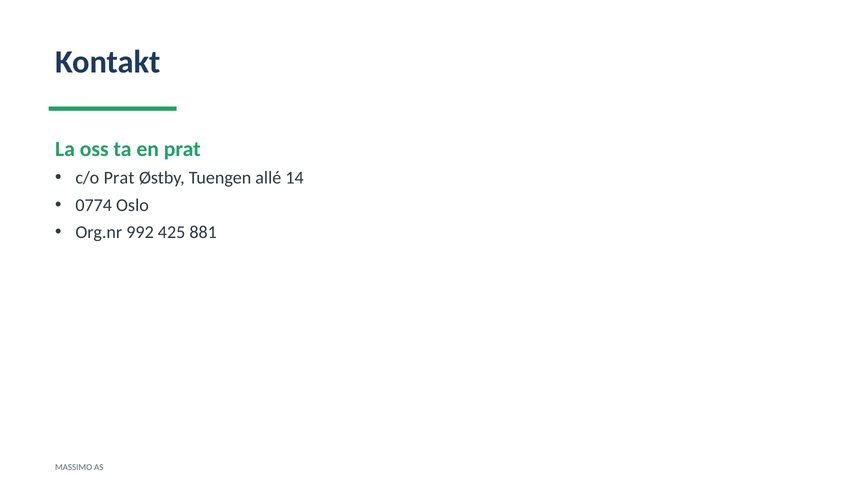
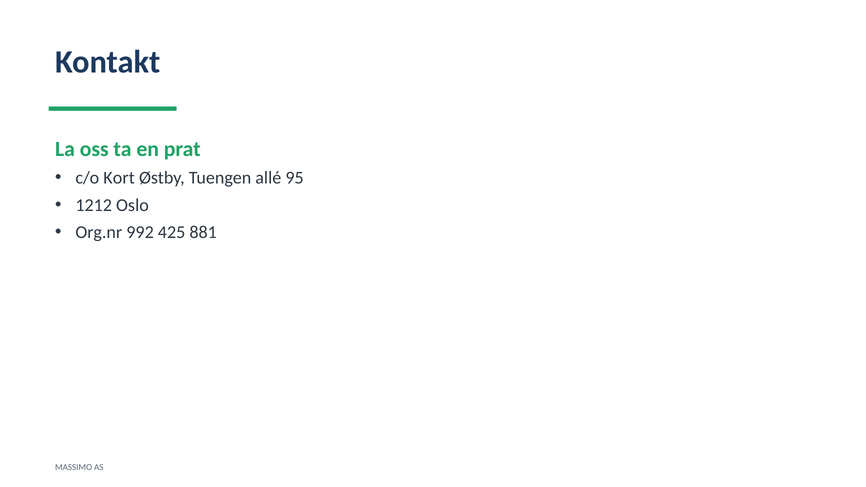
c/o Prat: Prat -> Kort (119, 178)
14: 14 -> 95 (295, 178)
0774: 0774 -> 1212 (94, 205)
